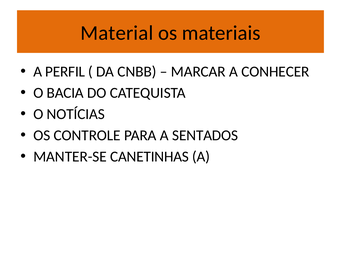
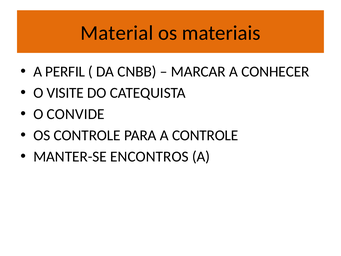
BACIA: BACIA -> VISITE (65, 93)
NOTÍCIAS: NOTÍCIAS -> CONVIDE (76, 114)
A SENTADOS: SENTADOS -> CONTROLE (205, 135)
CANETINHAS: CANETINHAS -> ENCONTROS (149, 156)
